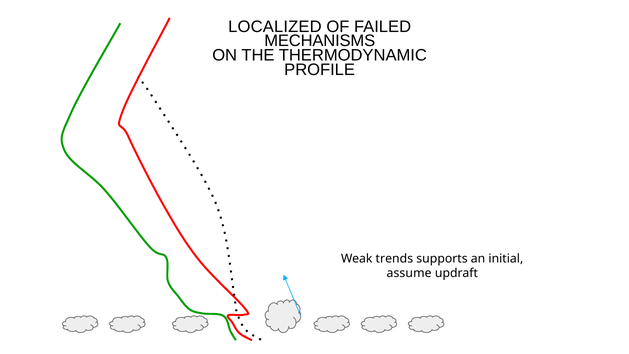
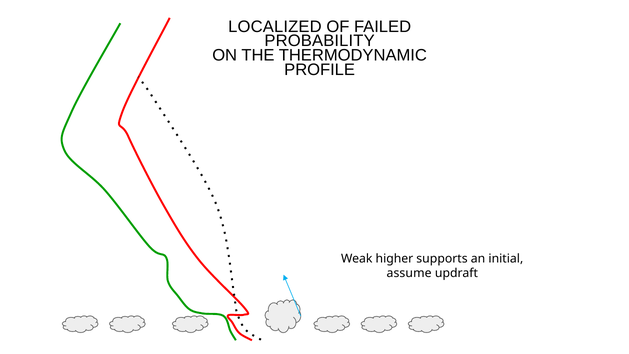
MECHANISMS: MECHANISMS -> PROBABILITY (320, 41)
trends: trends -> higher (394, 259)
